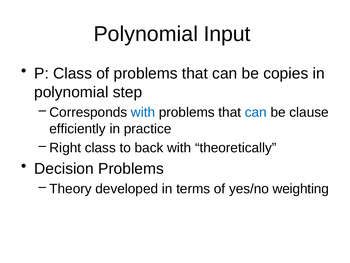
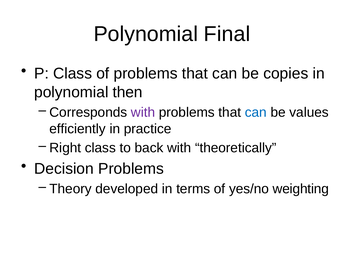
Input: Input -> Final (227, 34)
step: step -> then (128, 92)
with colour: blue -> purple (143, 112)
clause: clause -> values (309, 112)
